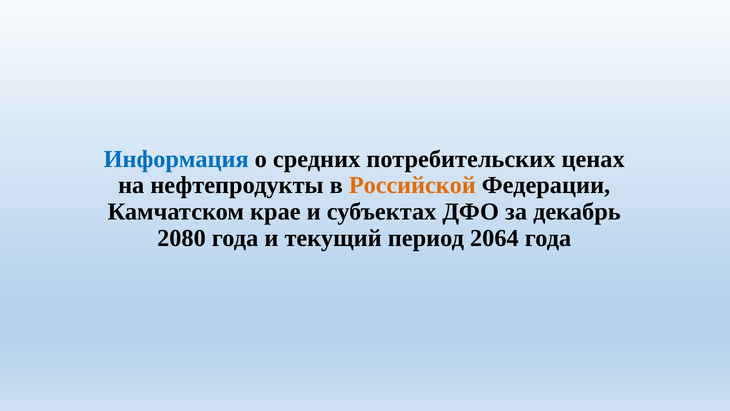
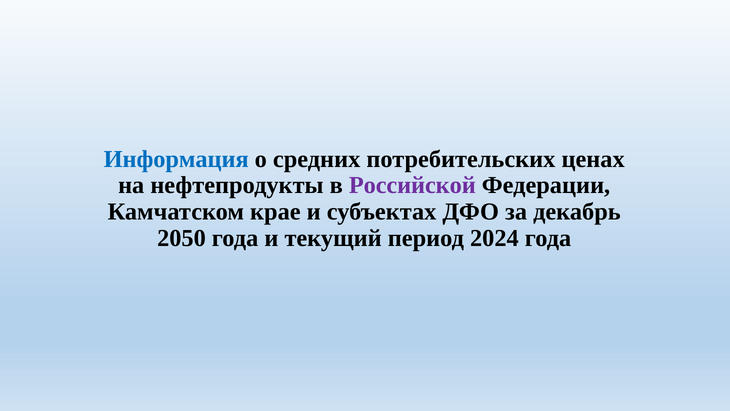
Российской colour: orange -> purple (412, 185)
2080: 2080 -> 2050 (181, 238)
2064: 2064 -> 2024 (494, 238)
